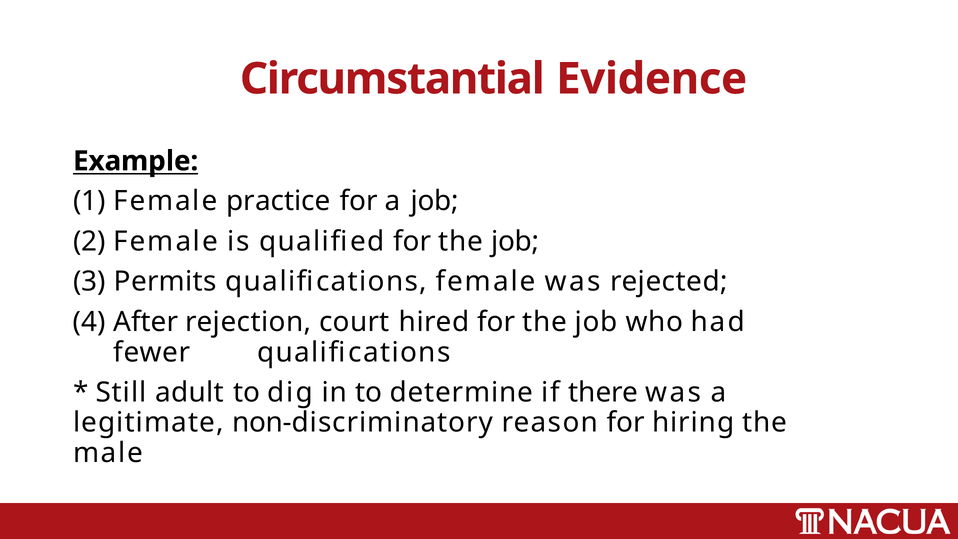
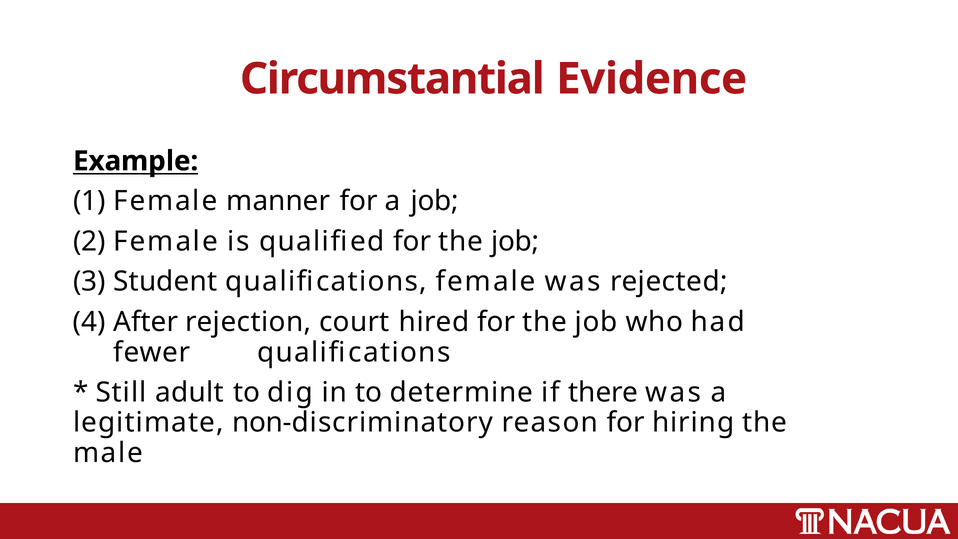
practice: practice -> manner (278, 201)
Permits: Permits -> Student (165, 282)
